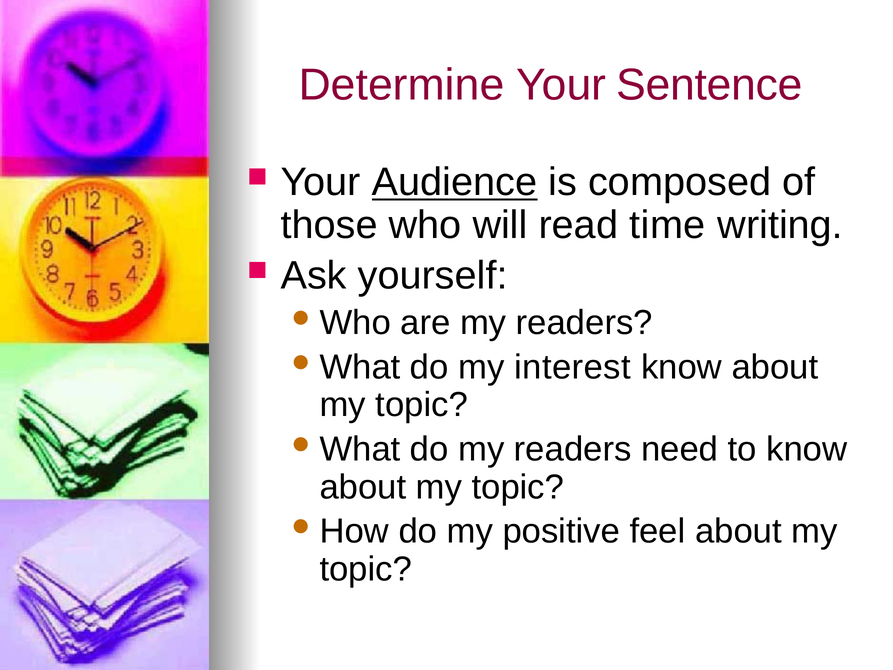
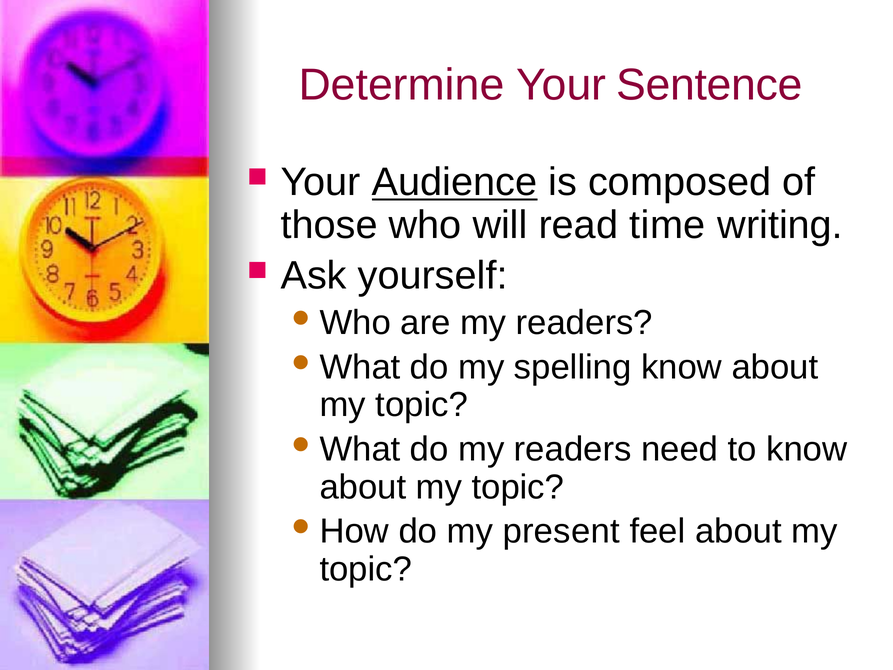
interest: interest -> spelling (573, 367)
positive: positive -> present (561, 531)
